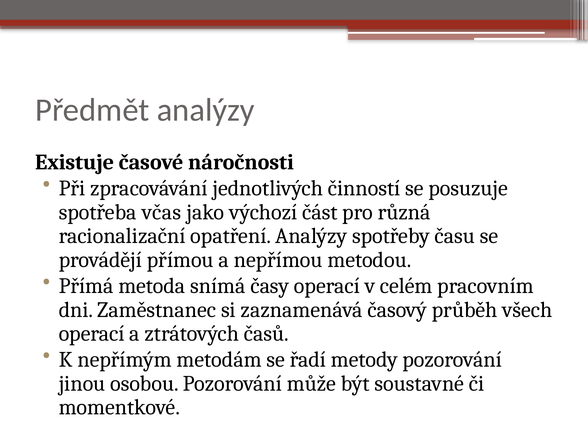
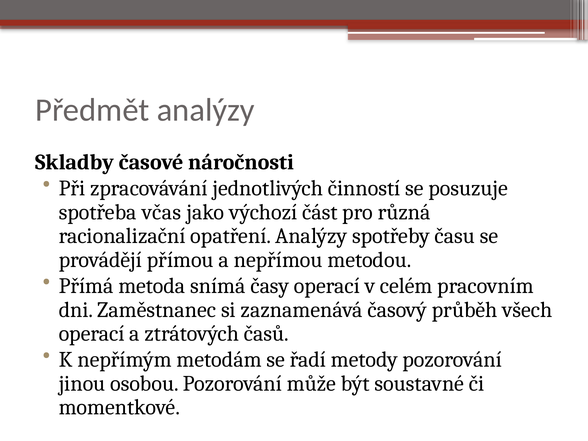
Existuje: Existuje -> Skladby (75, 162)
